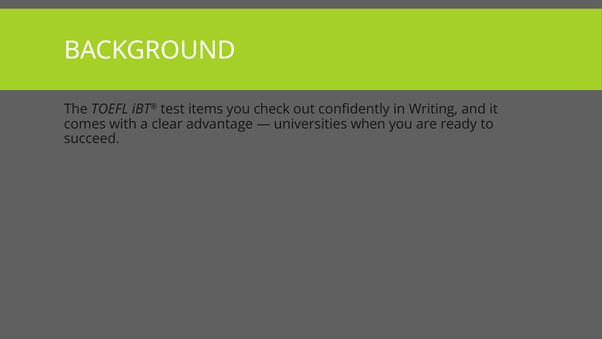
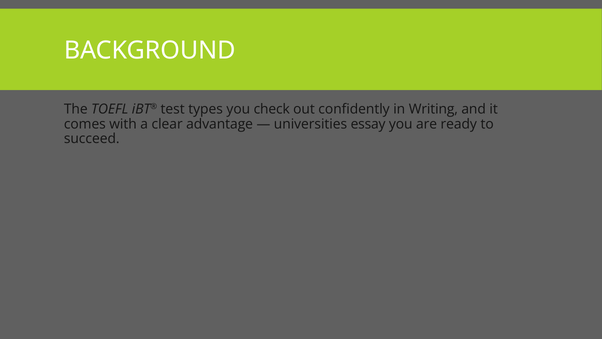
items: items -> types (206, 109)
when: when -> essay (368, 124)
